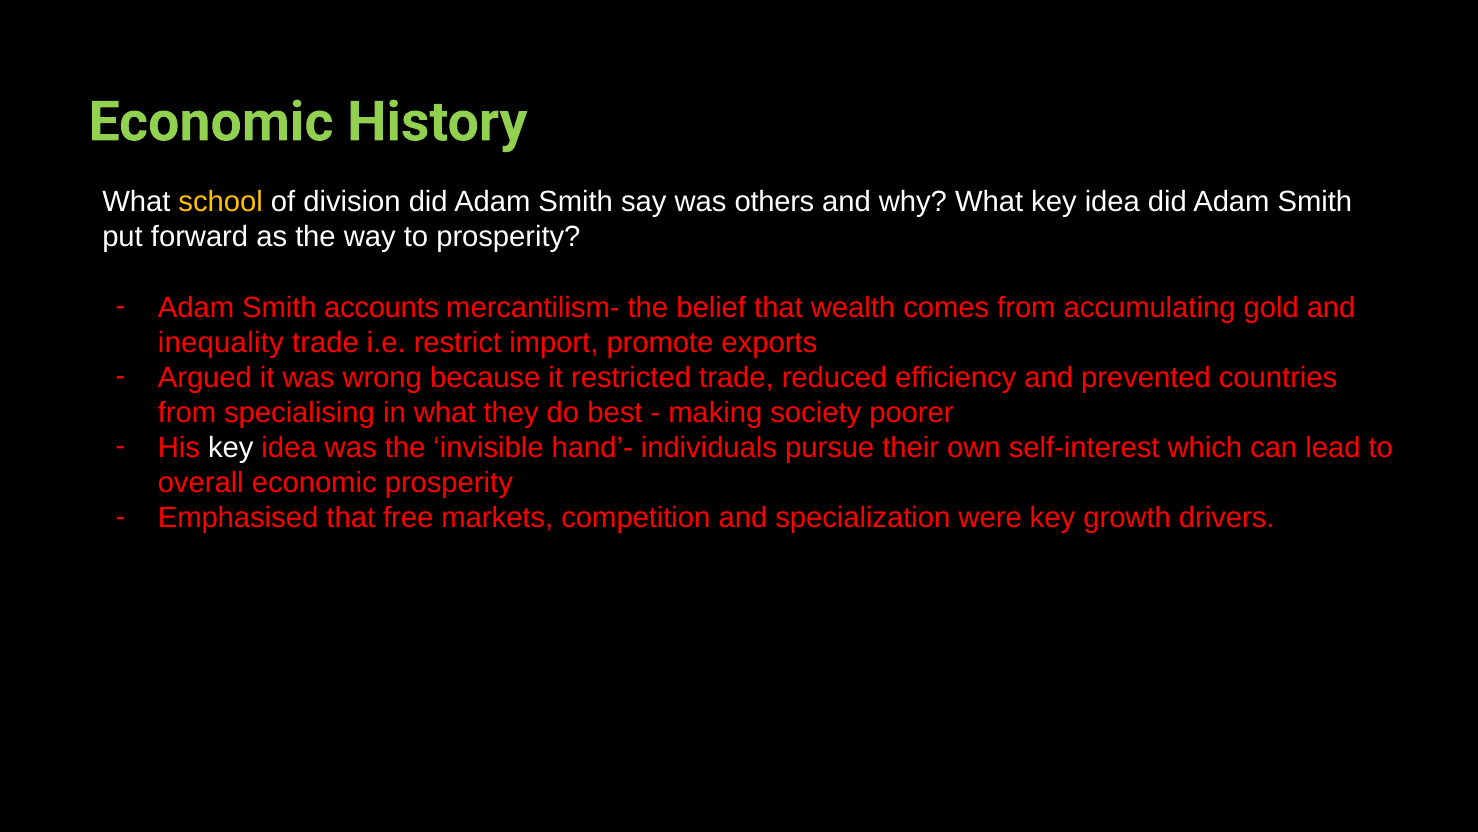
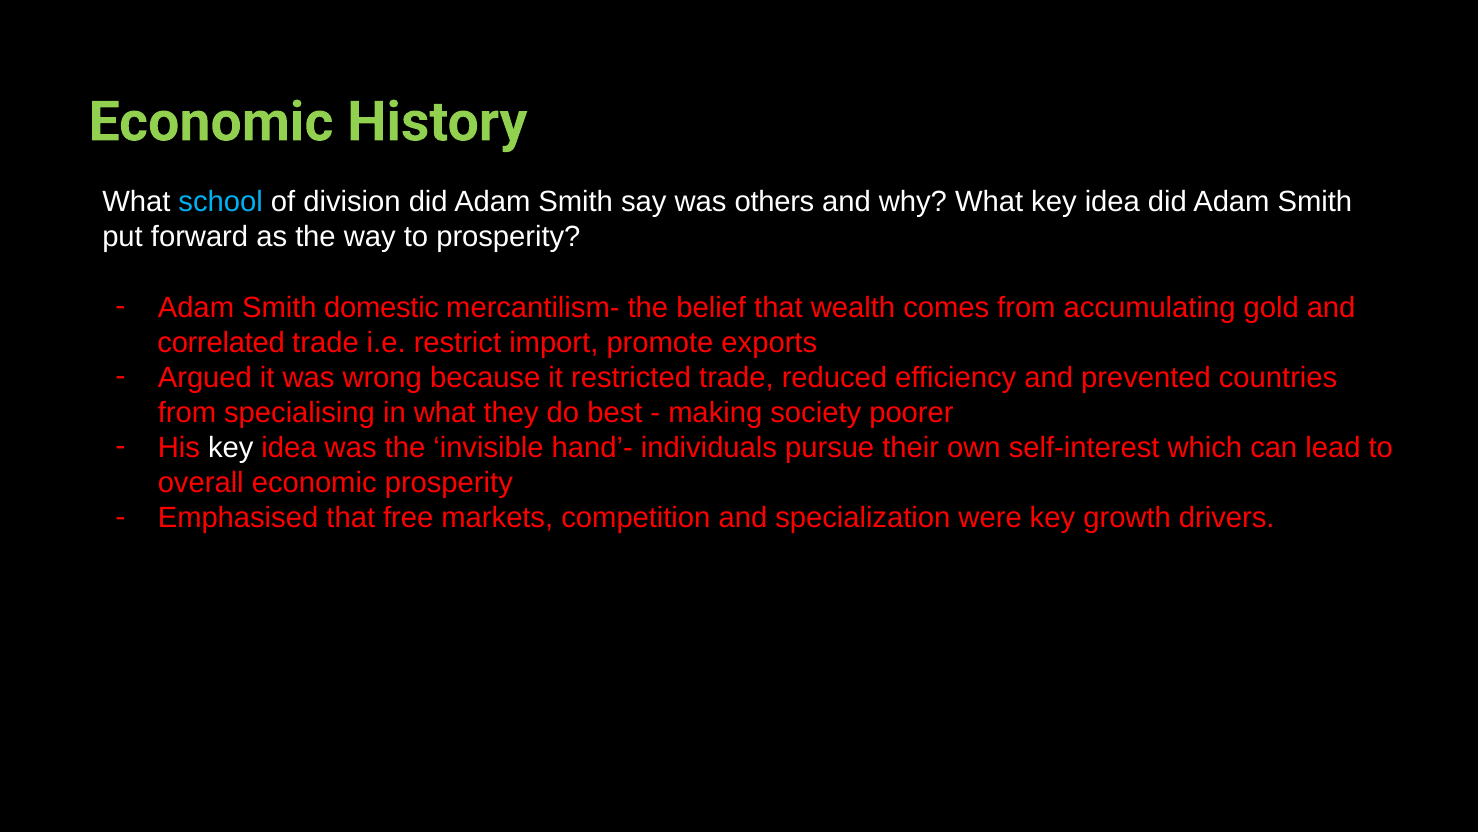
school colour: yellow -> light blue (221, 202)
accounts: accounts -> domestic (382, 307)
inequality: inequality -> correlated (221, 342)
